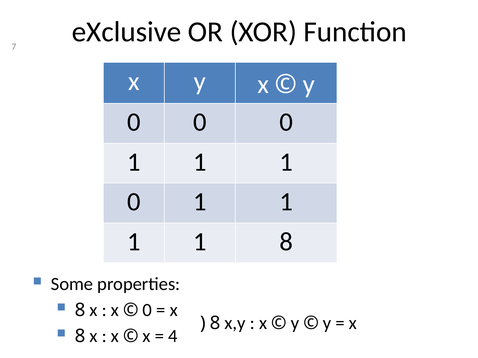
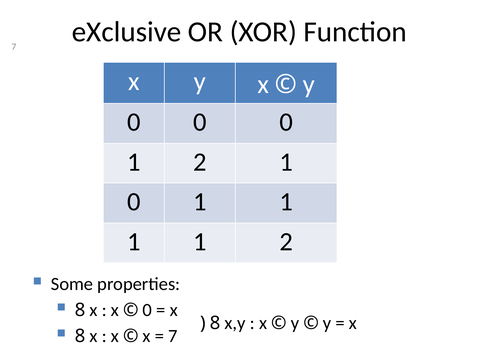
1: 1 -> 2 (200, 162)
1 1 8: 8 -> 2 (286, 242)
4: 4 -> 7 (173, 336)
